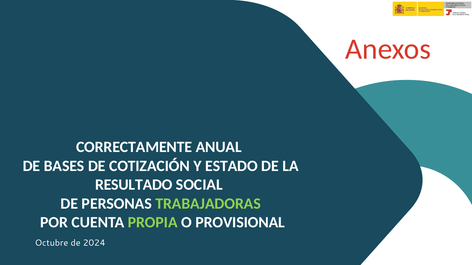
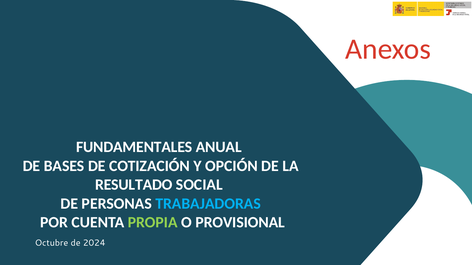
CORRECTAMENTE: CORRECTAMENTE -> FUNDAMENTALES (134, 147)
ESTADO: ESTADO -> OPCIÓN (231, 166)
TRABAJADORAS colour: light green -> light blue (208, 204)
